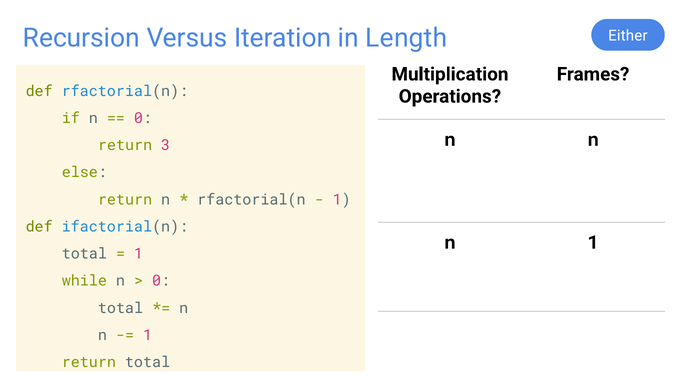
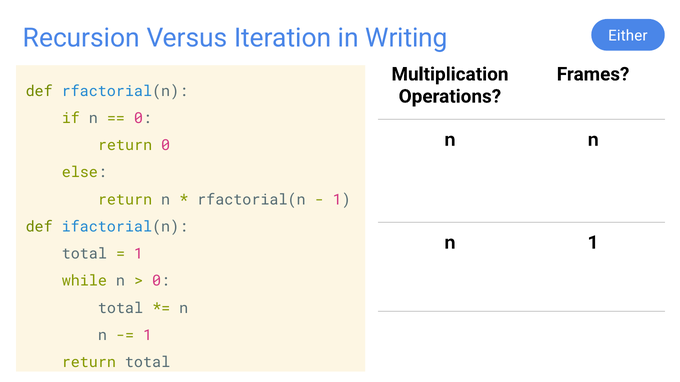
Length: Length -> Writing (407, 38)
return 3: 3 -> 0 (166, 146)
